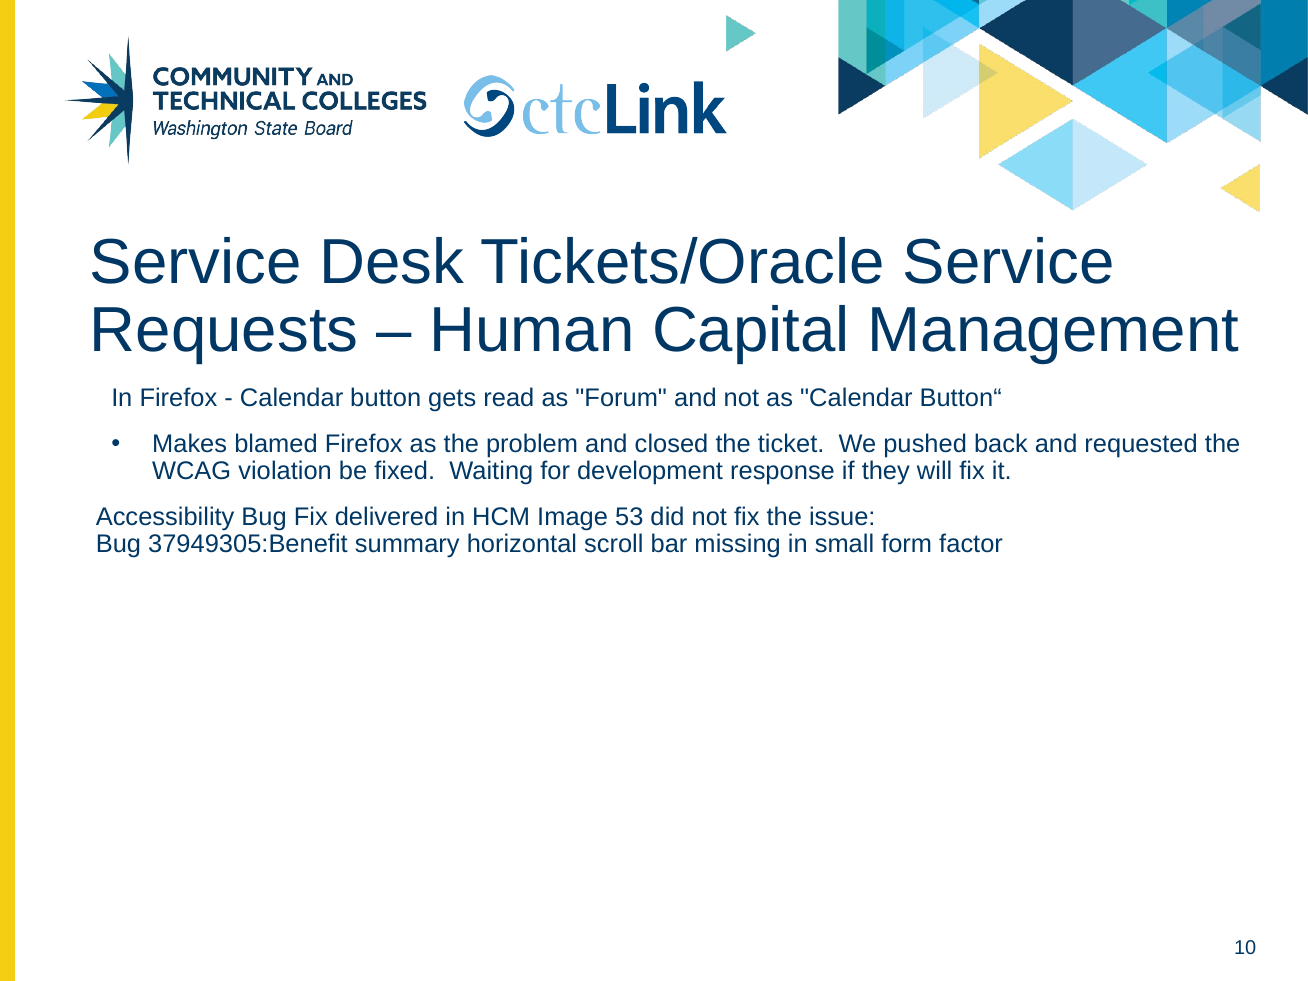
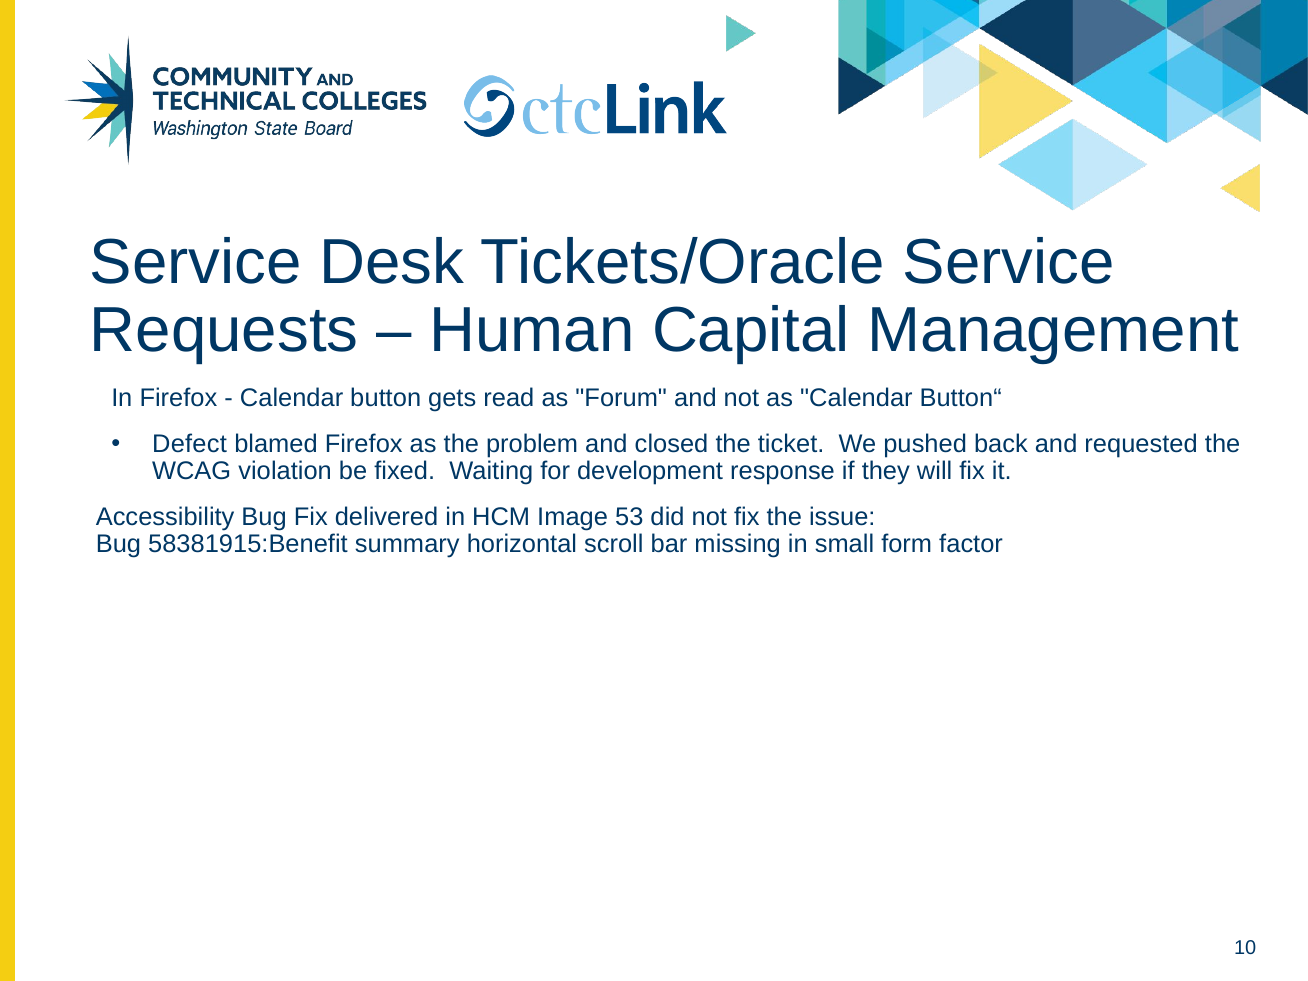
Makes: Makes -> Defect (190, 444)
37949305:Benefit: 37949305:Benefit -> 58381915:Benefit (248, 544)
